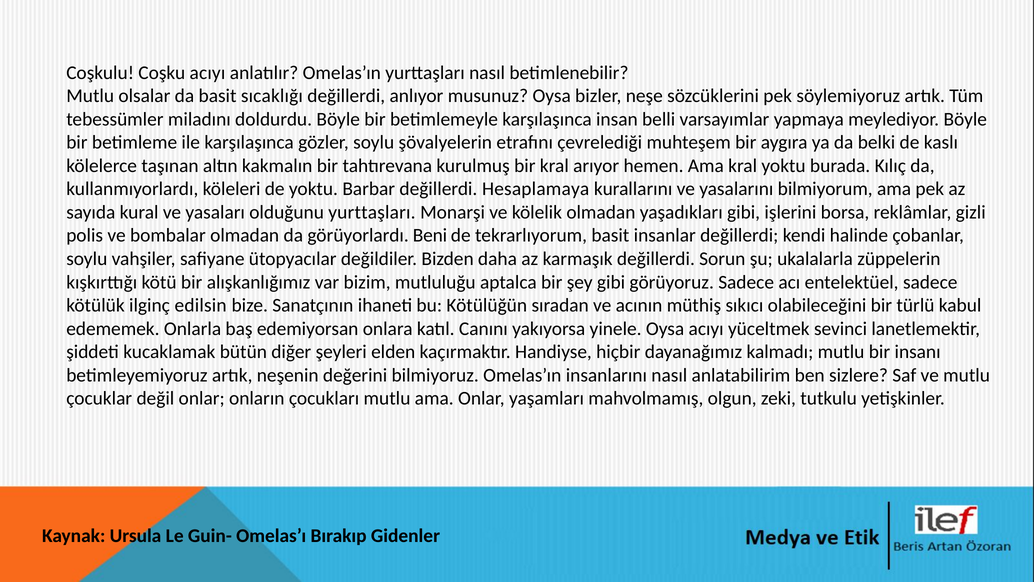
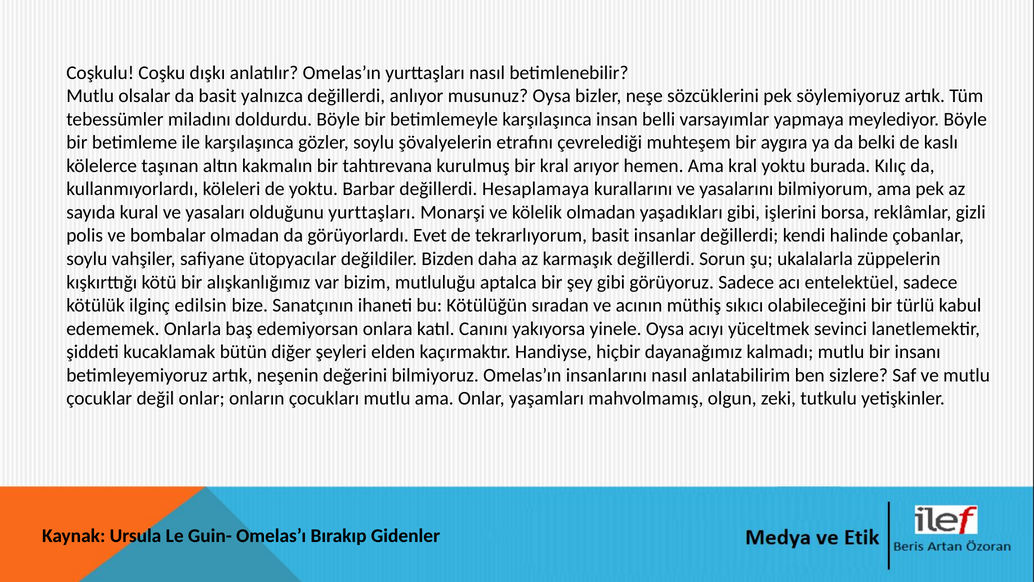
Coşku acıyı: acıyı -> dışkı (208, 73)
sıcaklığı: sıcaklığı -> yalnızca (272, 96)
Beni: Beni -> Evet (430, 235)
